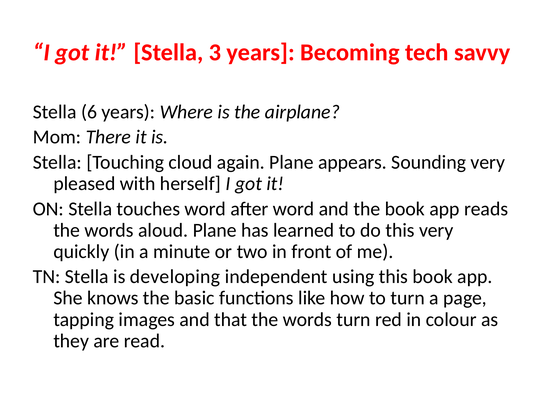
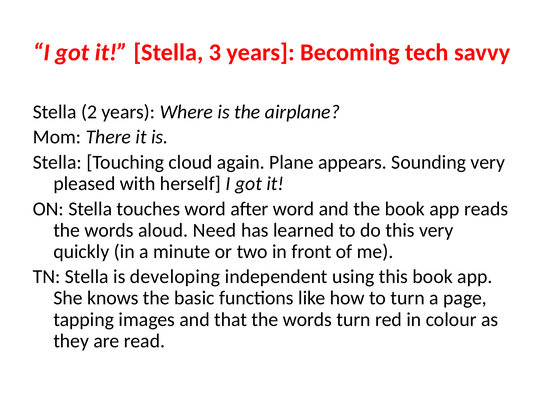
6: 6 -> 2 (89, 112)
aloud Plane: Plane -> Need (215, 230)
